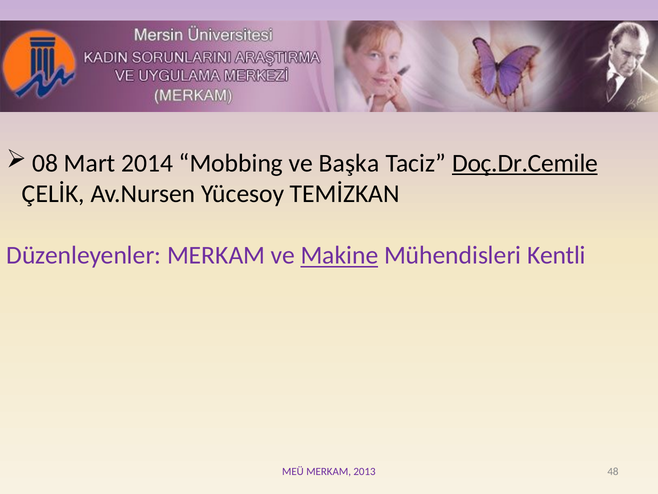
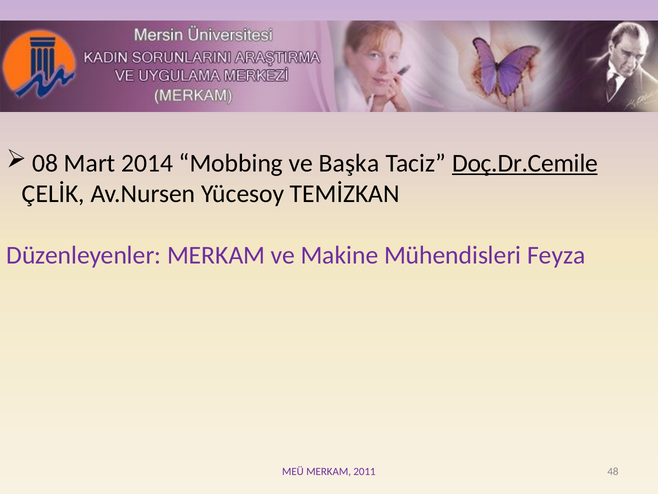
Makine underline: present -> none (339, 255)
Kentli: Kentli -> Feyza (556, 255)
2013: 2013 -> 2011 (365, 471)
